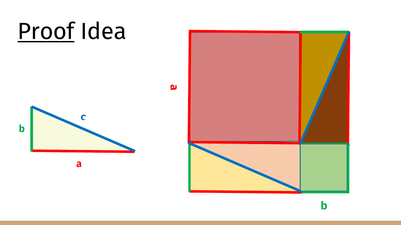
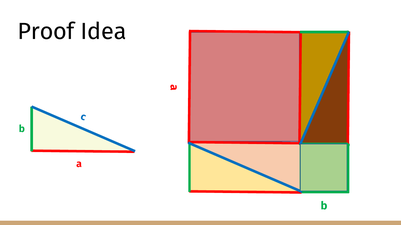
Proof underline: present -> none (46, 32)
